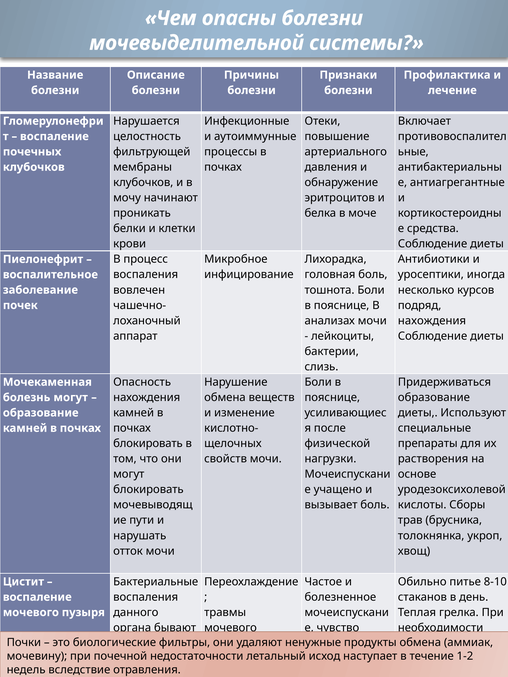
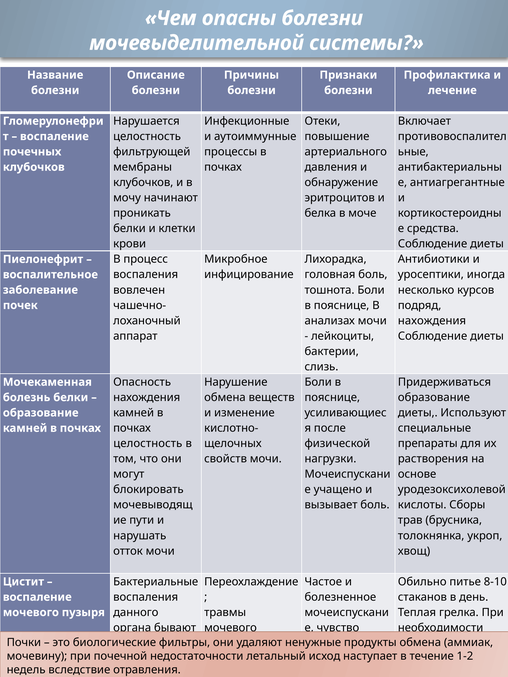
болезнь могут: могут -> белки (71, 398)
блокировать: блокировать -> целостность (148, 444)
